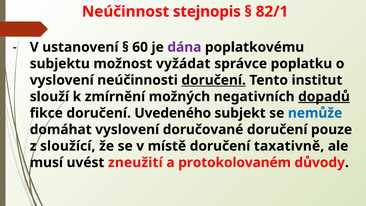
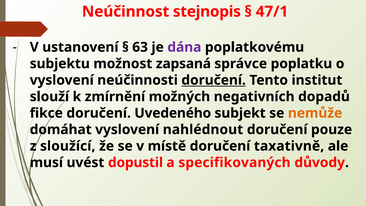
82/1: 82/1 -> 47/1 (272, 12)
60: 60 -> 63 (140, 47)
vyžádat: vyžádat -> zapsaná (183, 64)
dopadů underline: present -> none (324, 97)
nemůže colour: blue -> orange (315, 113)
doručované: doručované -> nahlédnout (203, 130)
zneužití: zneužití -> dopustil (135, 162)
protokolovaném: protokolovaném -> specifikovaných (234, 162)
